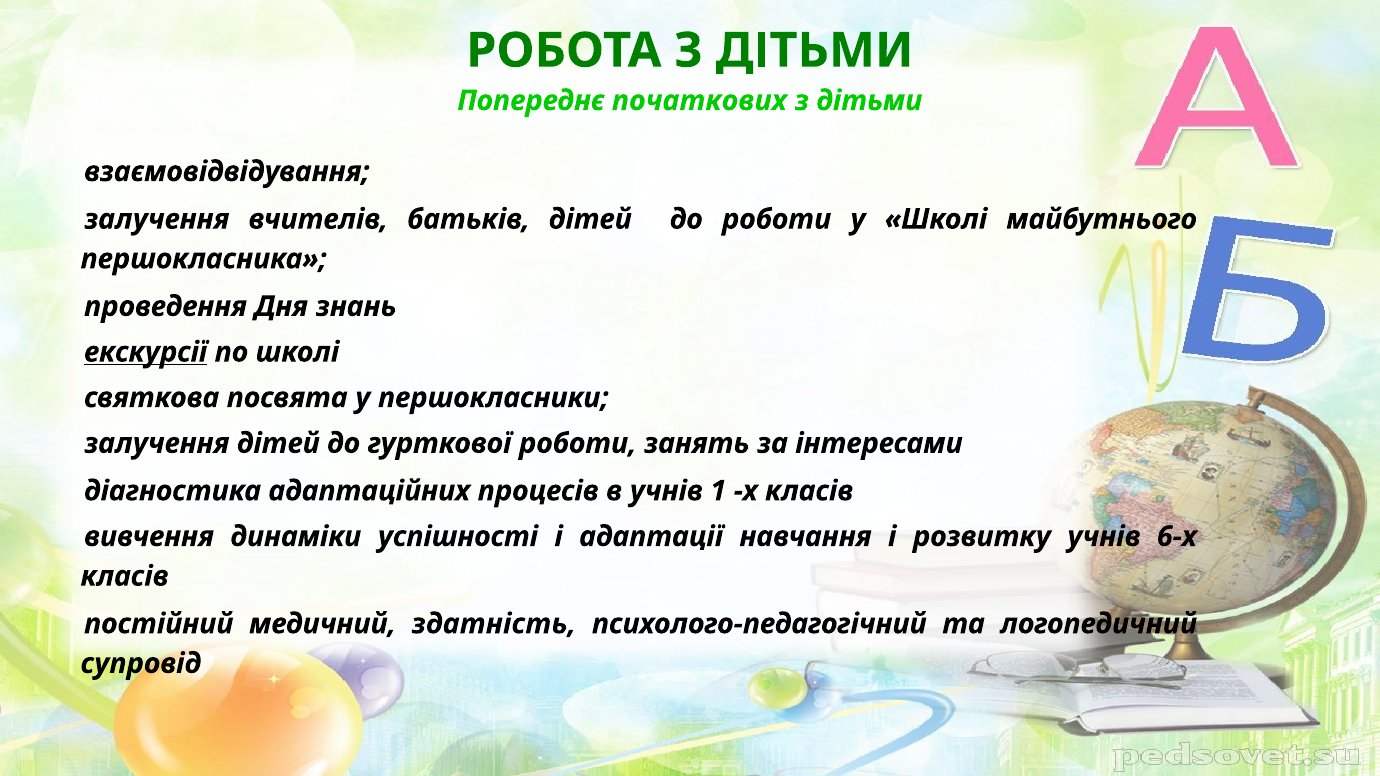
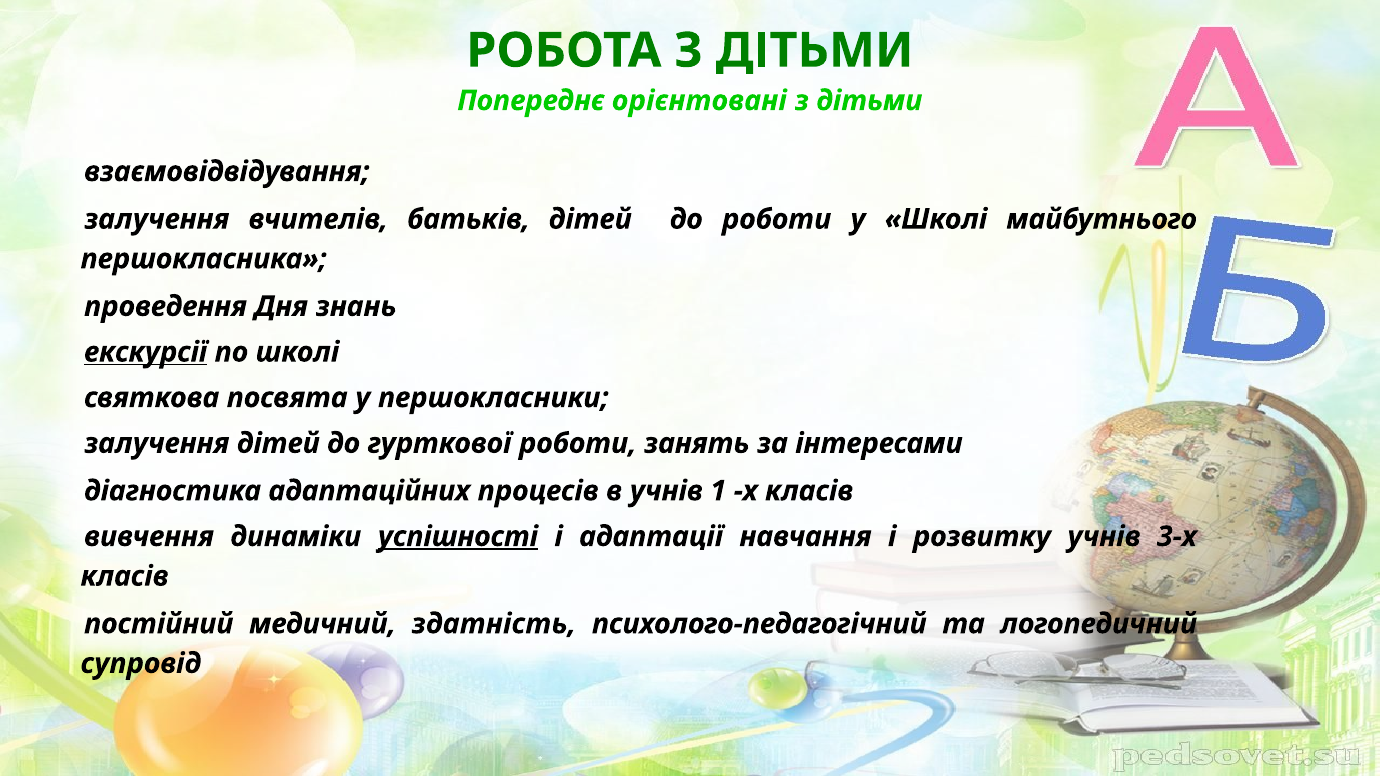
початкових: початкових -> орієнтовані (699, 101)
успішності underline: none -> present (458, 537)
6-х: 6-х -> 3-х (1177, 537)
